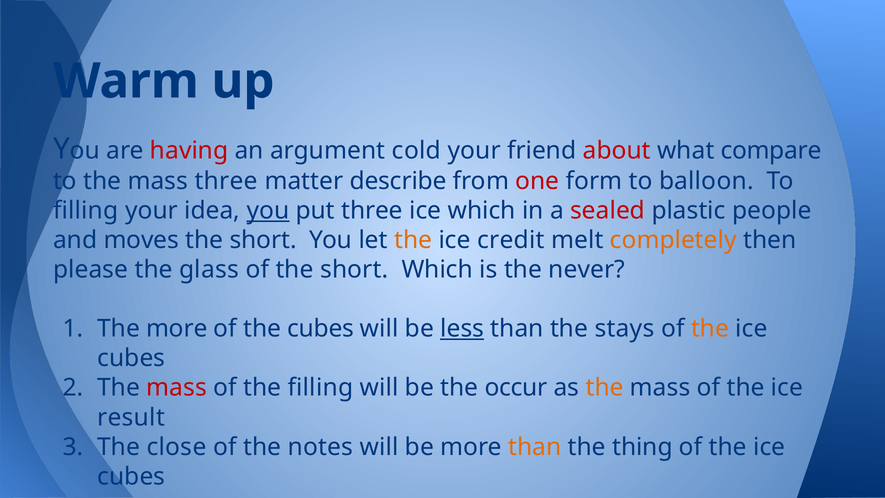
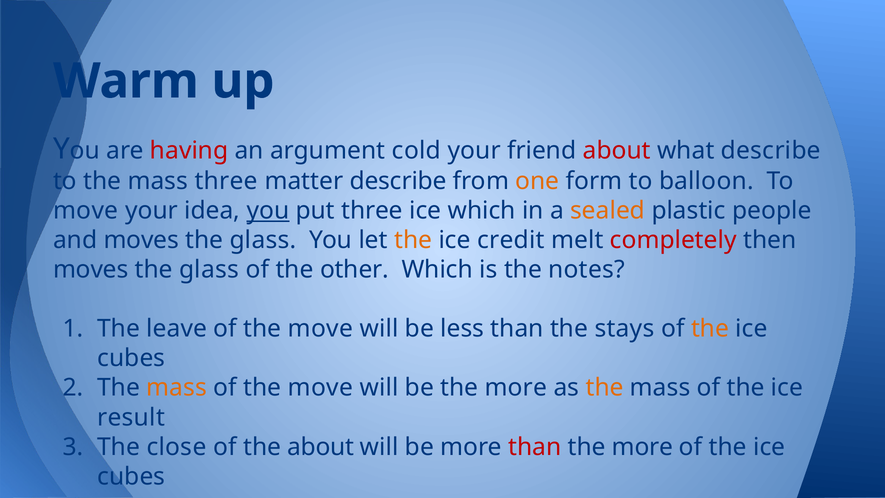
what compare: compare -> describe (771, 151)
one colour: red -> orange (537, 181)
filling: filling -> move (86, 211)
sealed colour: red -> orange (608, 211)
short: short -> glass (263, 240)
completely colour: orange -> red (673, 240)
please: please -> moves (91, 270)
of the short: short -> other (354, 270)
never: never -> notes (587, 270)
The more: more -> leave (177, 329)
cubes: cubes -> move (320, 329)
less underline: present -> none (462, 329)
mass colour: red -> orange (177, 388)
filling: filling -> move (320, 388)
be the occur: occur -> more (516, 388)
the notes: notes -> about (321, 447)
than colour: orange -> red (535, 447)
thing: thing -> more (643, 447)
